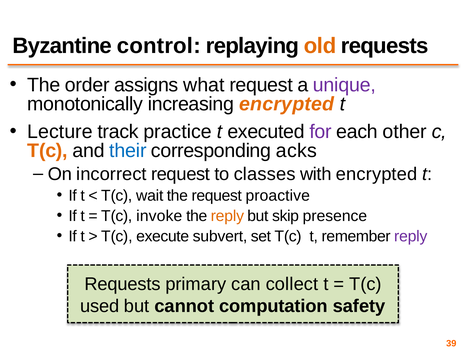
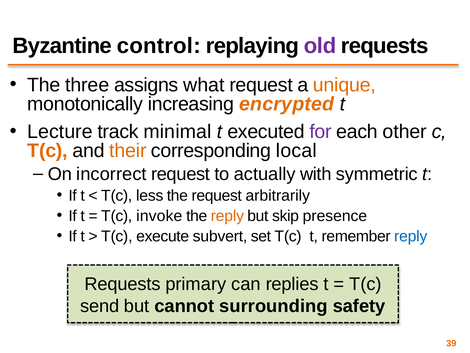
old colour: orange -> purple (320, 46)
order: order -> three (87, 85)
unique colour: purple -> orange (344, 85)
practice: practice -> minimal (178, 132)
their colour: blue -> orange (128, 150)
acks: acks -> local (296, 150)
classes: classes -> actually (265, 174)
with encrypted: encrypted -> symmetric (377, 174)
wait: wait -> less (150, 195)
proactive: proactive -> arbitrarily (278, 195)
reply colour: purple -> blue (411, 236)
collect: collect -> replies (292, 284)
used: used -> send (100, 306)
computation: computation -> surrounding (273, 306)
